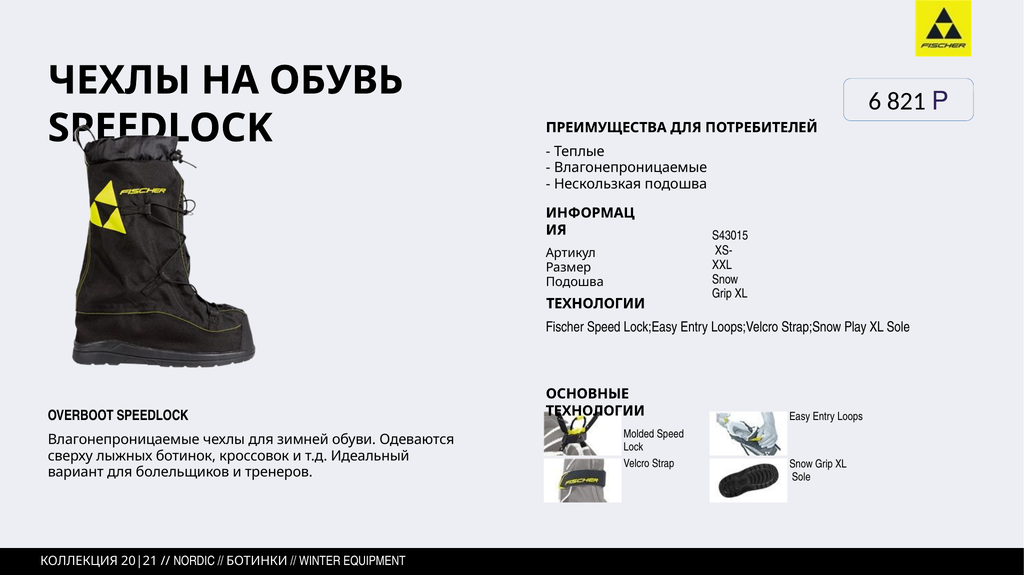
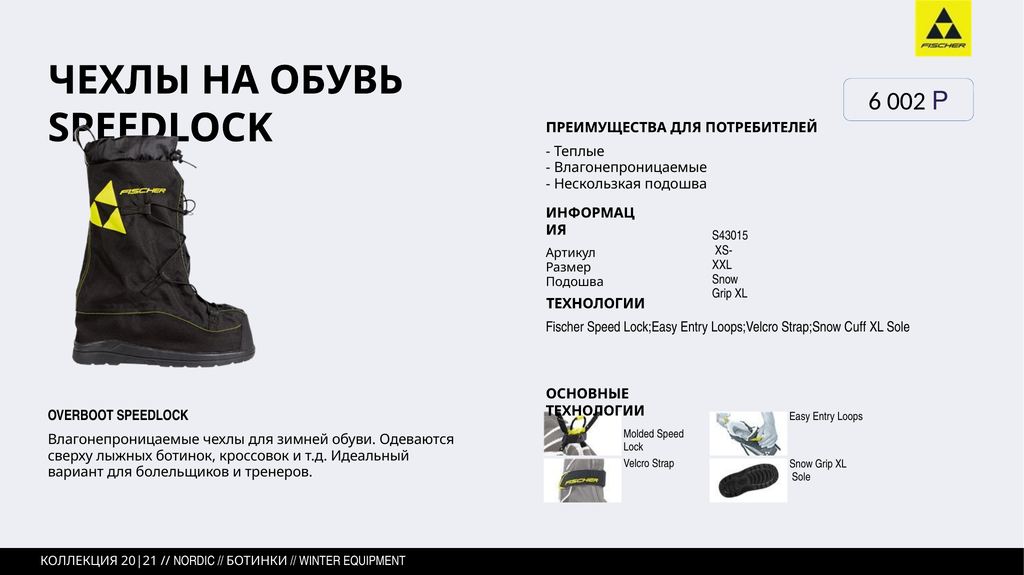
821: 821 -> 002 (906, 101)
Play: Play -> Cuff (855, 327)
